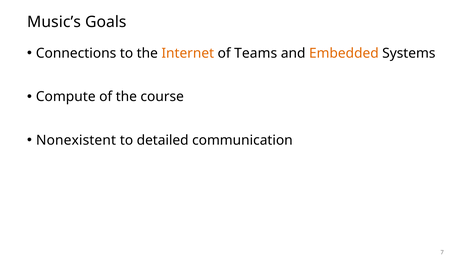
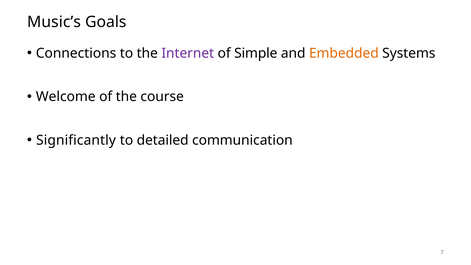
Internet colour: orange -> purple (188, 53)
Teams: Teams -> Simple (256, 53)
Compute: Compute -> Welcome (66, 97)
Nonexistent: Nonexistent -> Significantly (76, 140)
